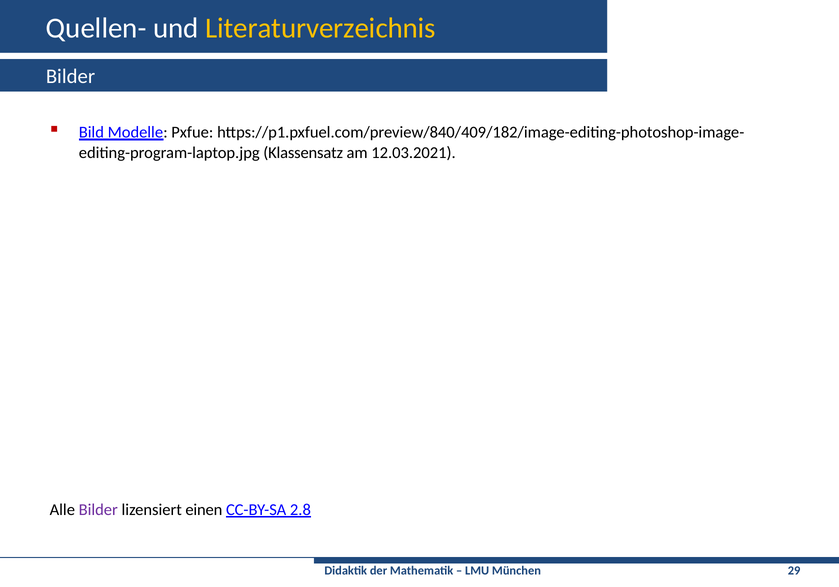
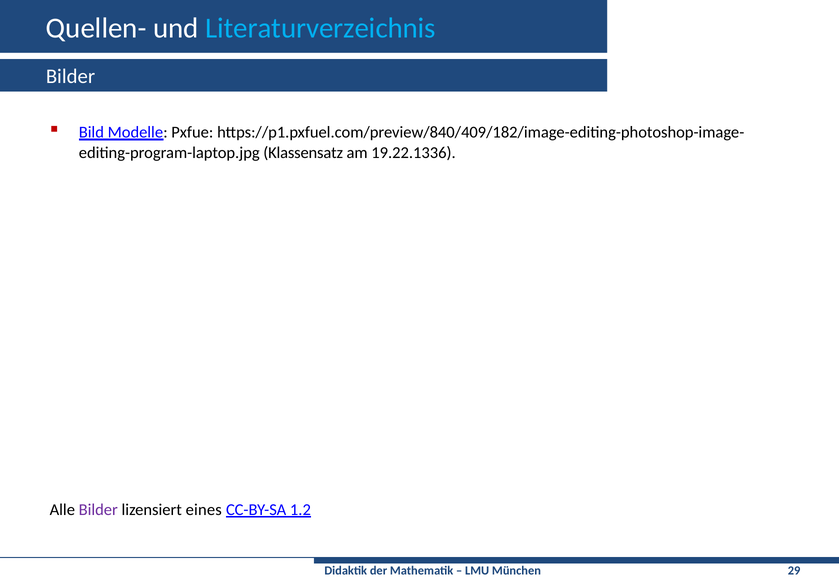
Literaturverzeichnis colour: yellow -> light blue (320, 28)
12.03.2021: 12.03.2021 -> 19.22.1336 (414, 153)
einen: einen -> eines (204, 509)
2.8: 2.8 -> 1.2 (300, 509)
